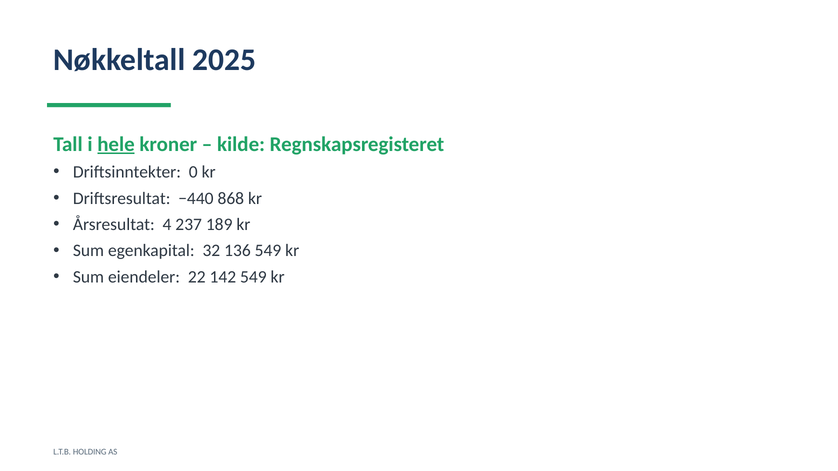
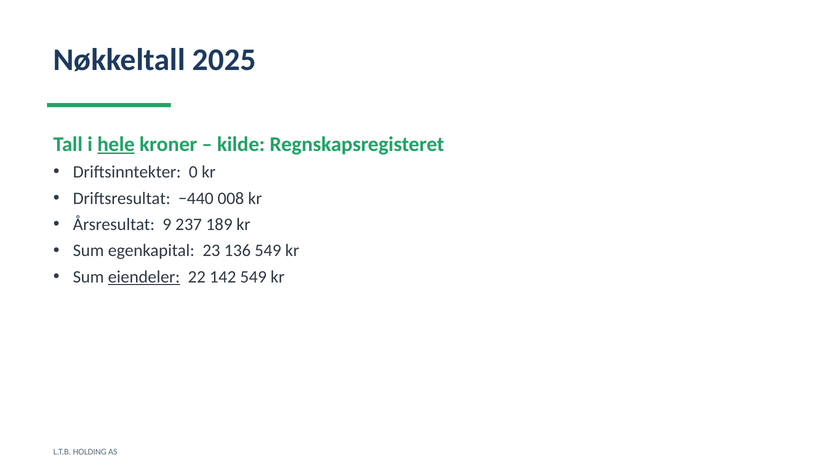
868: 868 -> 008 (231, 199)
4: 4 -> 9 (167, 225)
32: 32 -> 23 (211, 251)
eiendeler underline: none -> present (144, 277)
